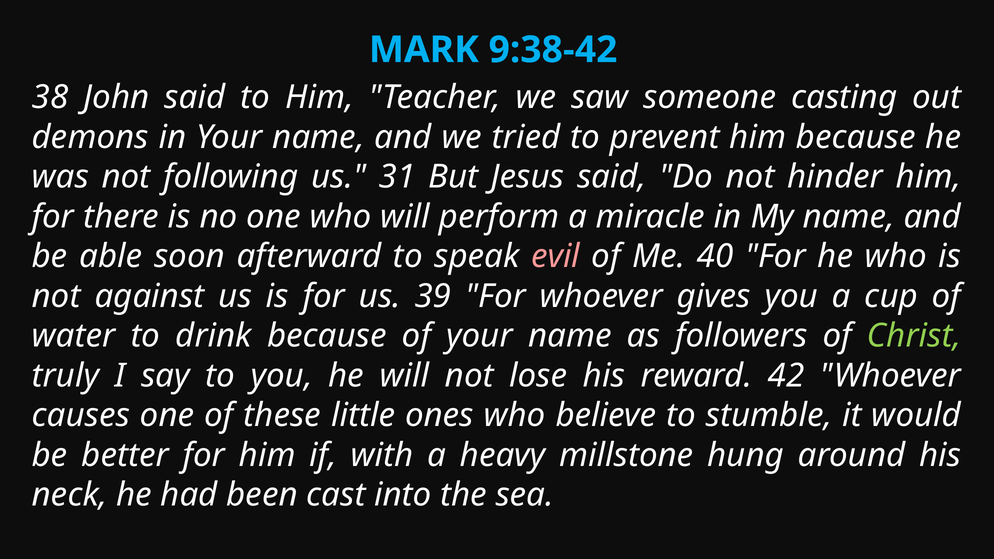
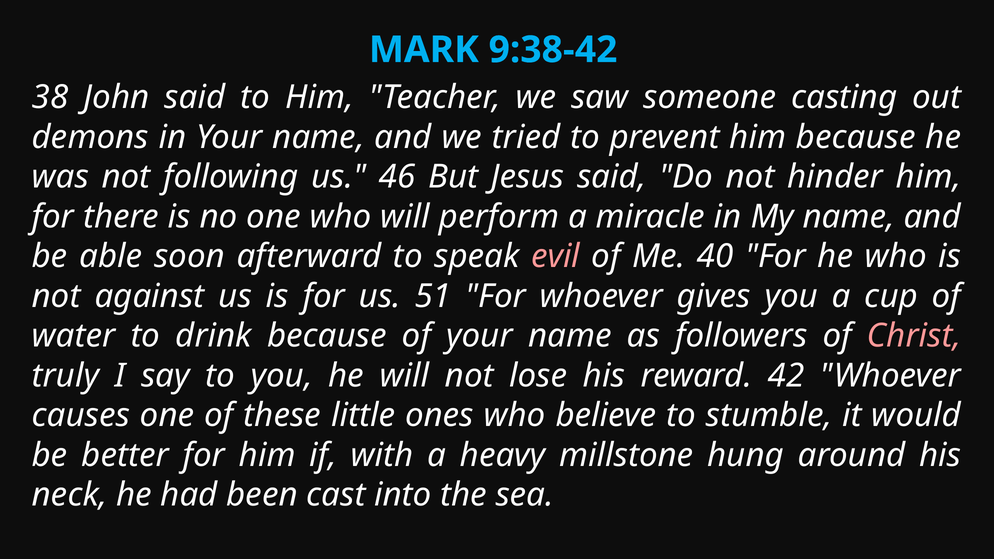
31: 31 -> 46 (397, 177)
39: 39 -> 51 (433, 296)
Christ colour: light green -> pink (914, 336)
